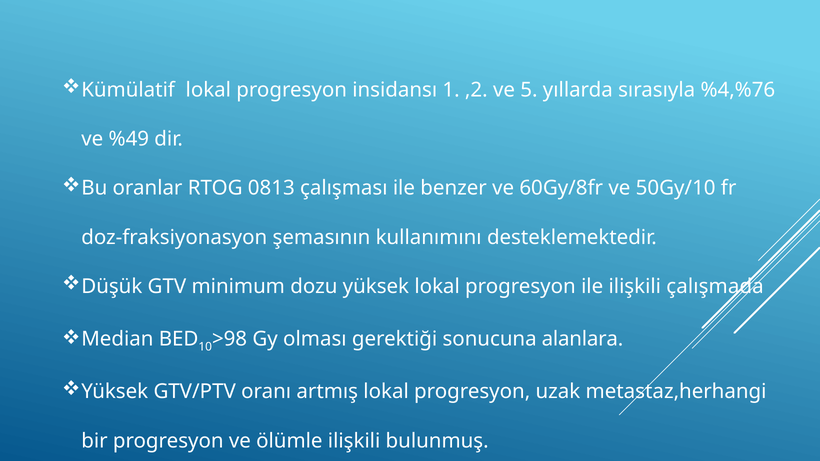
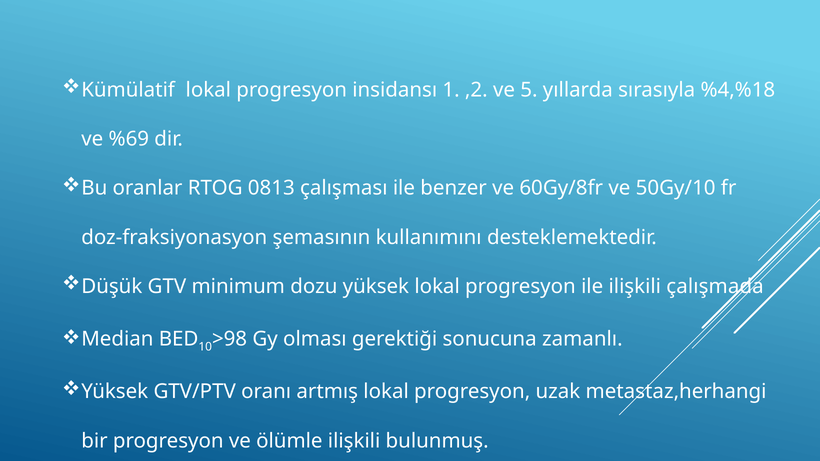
%4,%76: %4,%76 -> %4,%18 (738, 90)
%49: %49 -> %69 (129, 139)
alanlara: alanlara -> zamanlı (582, 339)
